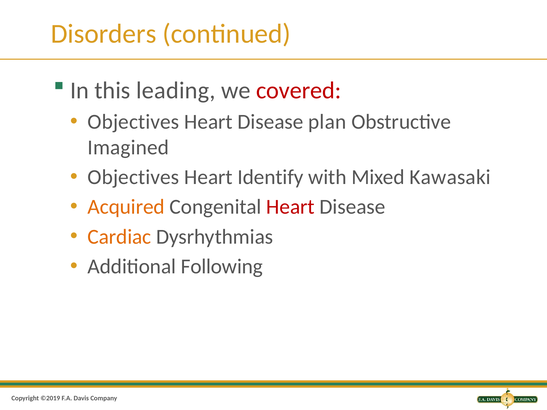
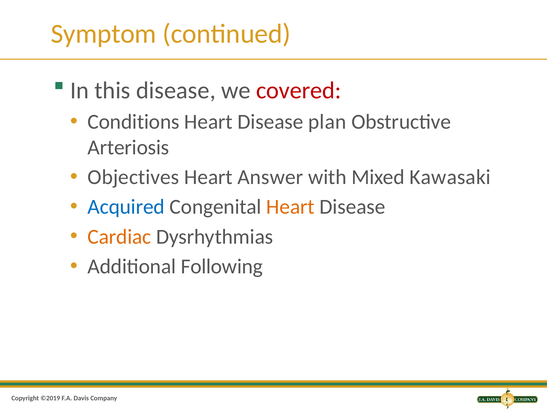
Disorders: Disorders -> Symptom (104, 34)
this leading: leading -> disease (176, 91)
Objectives: Objectives -> Conditions (134, 122)
Imagined: Imagined -> Arteriosis (128, 147)
Identify: Identify -> Answer (270, 177)
Acquired colour: orange -> blue (126, 207)
Heart colour: red -> orange (291, 207)
